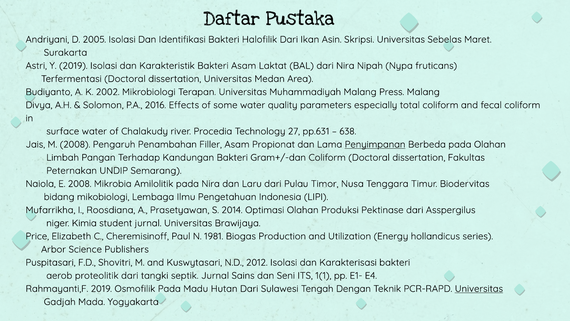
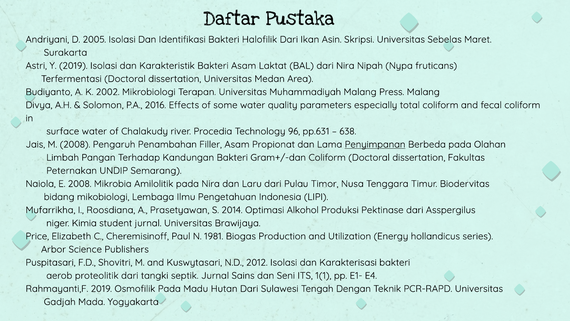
27: 27 -> 96 (294, 131)
Optimasi Olahan: Olahan -> Alkohol (303, 210)
Universitas underline: present -> none (479, 288)
